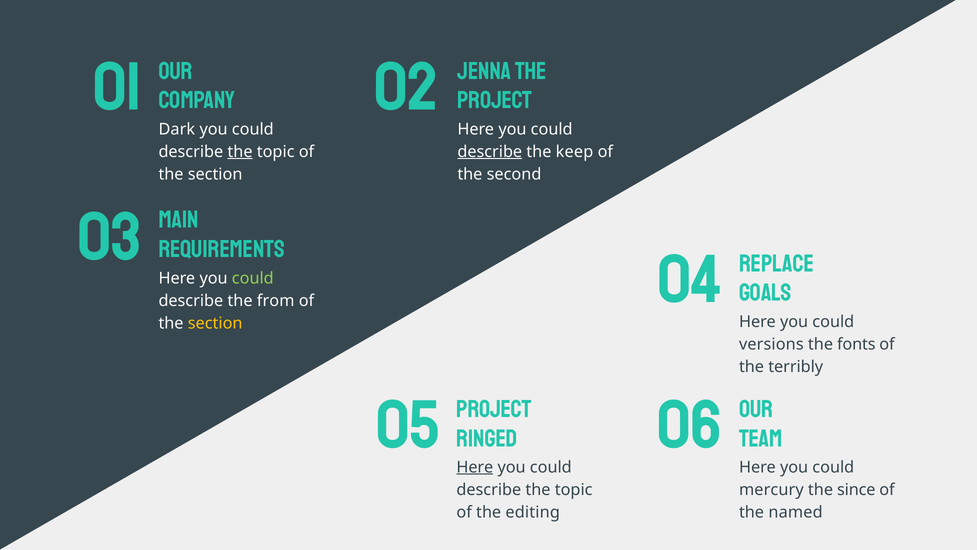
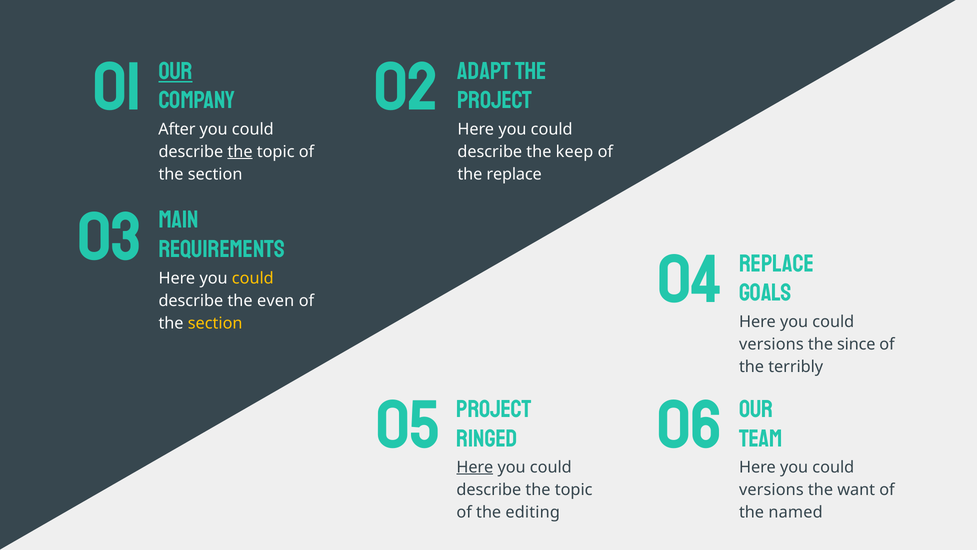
OUR underline: none -> present (176, 71)
JENNA: JENNA -> ADAPT (484, 71)
Dark: Dark -> After (177, 129)
describe underline: present -> none (490, 152)
the second: second -> replace (514, 174)
could colour: light green -> yellow (253, 278)
from: from -> even (276, 300)
fonts: fonts -> since (856, 344)
mercury: mercury -> versions (771, 489)
since: since -> want (856, 489)
